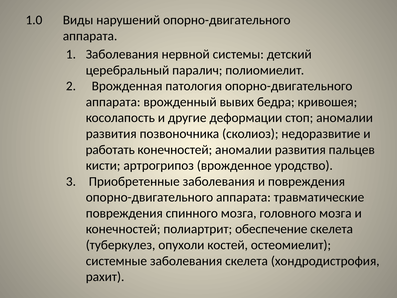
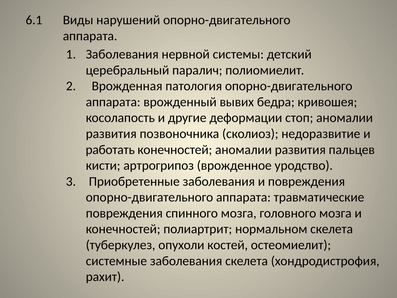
1.0: 1.0 -> 6.1 (34, 20)
обеспечение: обеспечение -> нормальном (271, 229)
